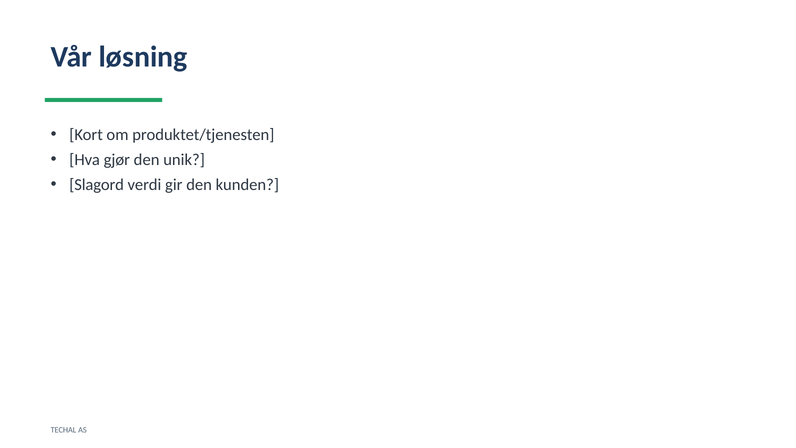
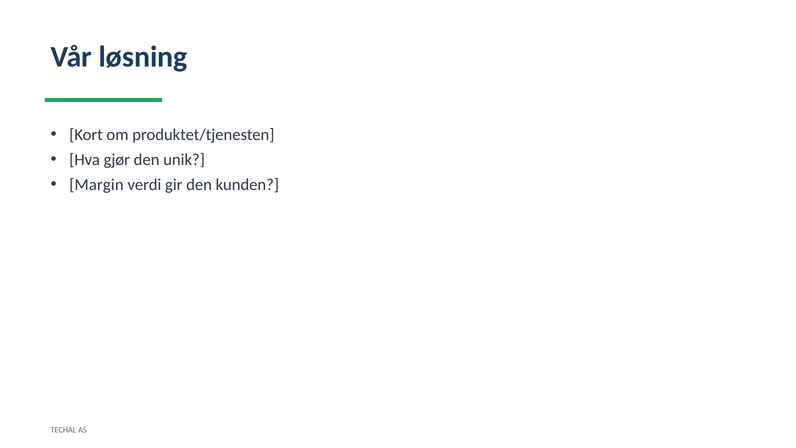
Slagord: Slagord -> Margin (96, 185)
